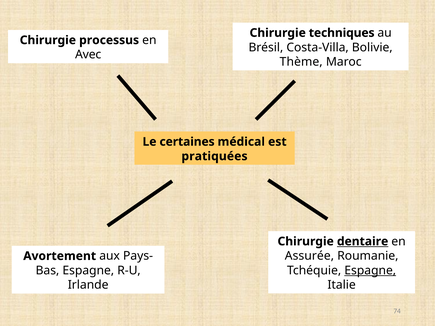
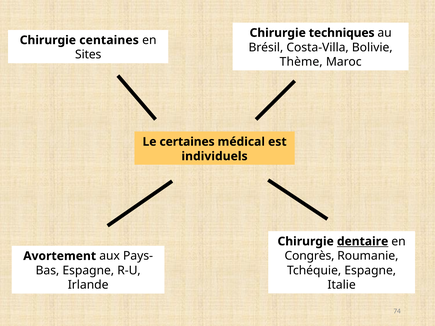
processus: processus -> centaines (109, 40)
Avec: Avec -> Sites (88, 55)
pratiquées: pratiquées -> individuels (215, 156)
Assurée: Assurée -> Congrès (310, 256)
Espagne underline: present -> none (370, 271)
